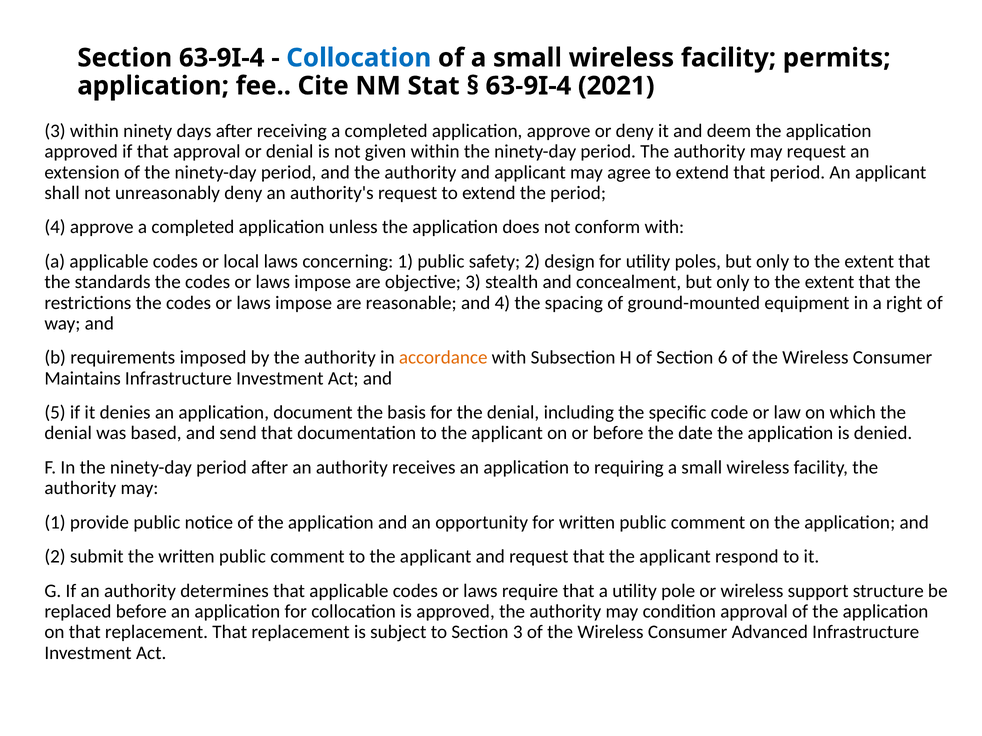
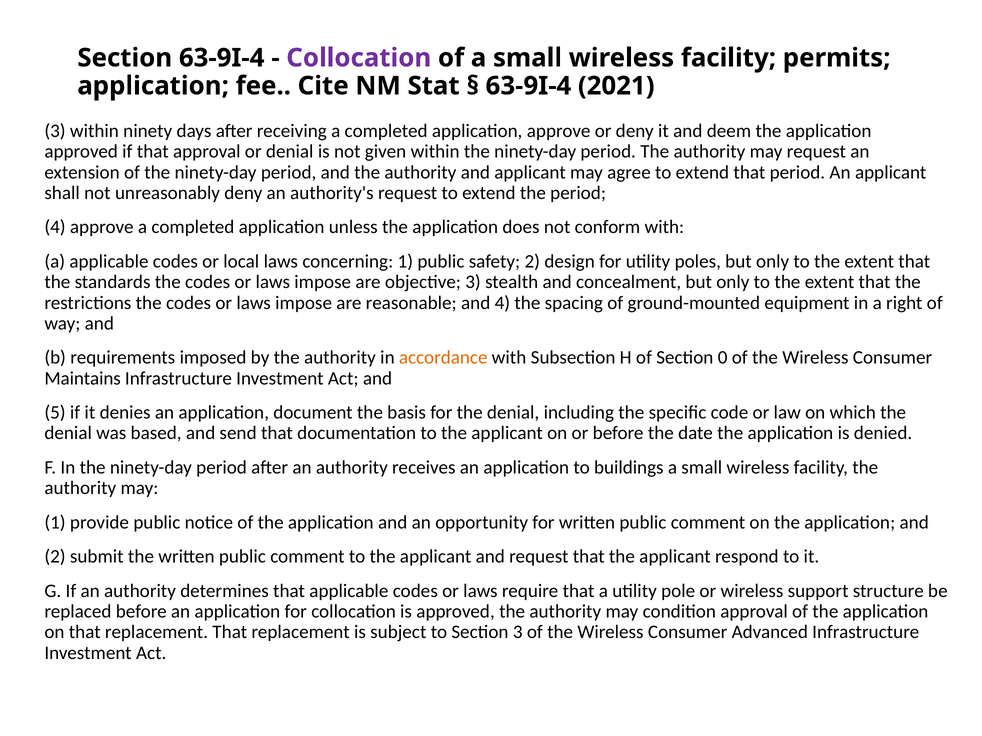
Collocation colour: blue -> purple (359, 58)
6: 6 -> 0 (723, 358)
requiring: requiring -> buildings (629, 468)
